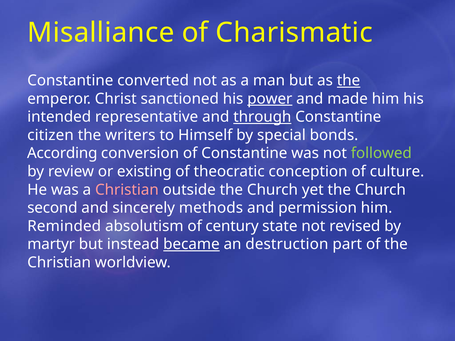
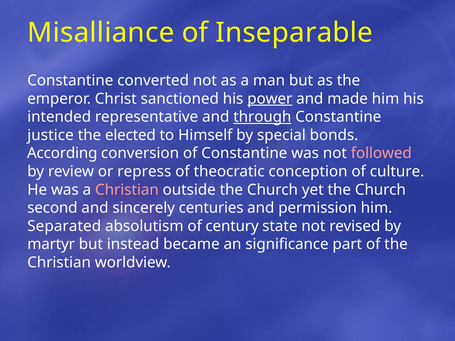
Charismatic: Charismatic -> Inseparable (294, 33)
the underline: present -> none (349, 81)
citizen: citizen -> justice (51, 135)
writers: writers -> elected (130, 135)
followed colour: light green -> pink (381, 153)
existing: existing -> repress (144, 172)
methods: methods -> centuries (211, 208)
Reminded: Reminded -> Separated (64, 226)
became underline: present -> none (191, 244)
destruction: destruction -> significance (287, 244)
